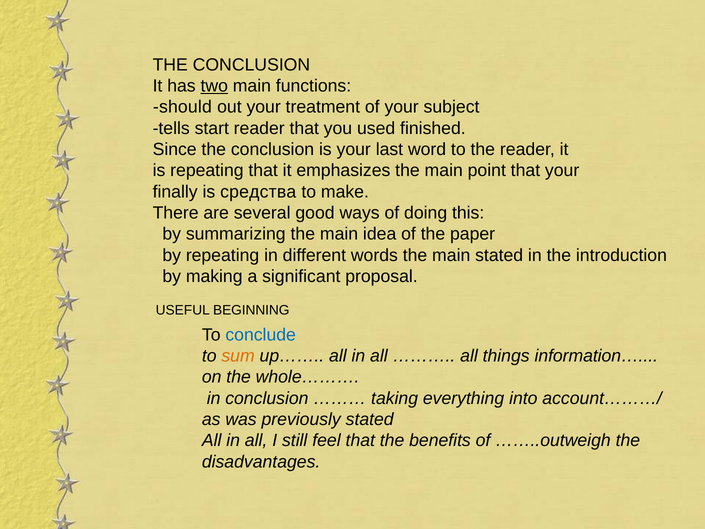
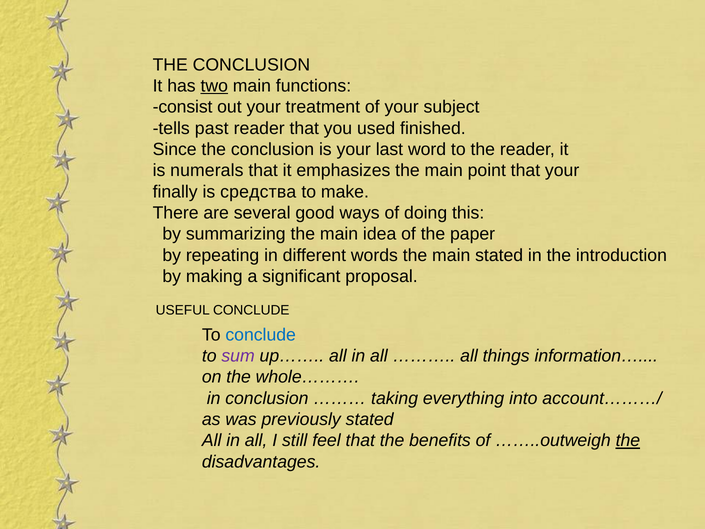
should: should -> consist (183, 107)
start: start -> past (212, 128)
is repeating: repeating -> numerals (207, 171)
USEFUL BEGINNING: BEGINNING -> CONCLUDE (251, 310)
sum colour: orange -> purple (238, 356)
the underline: none -> present (628, 440)
